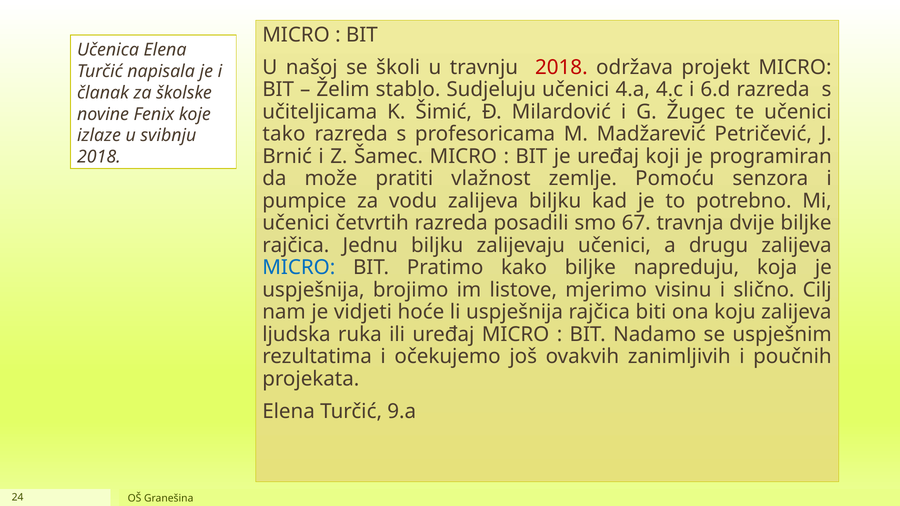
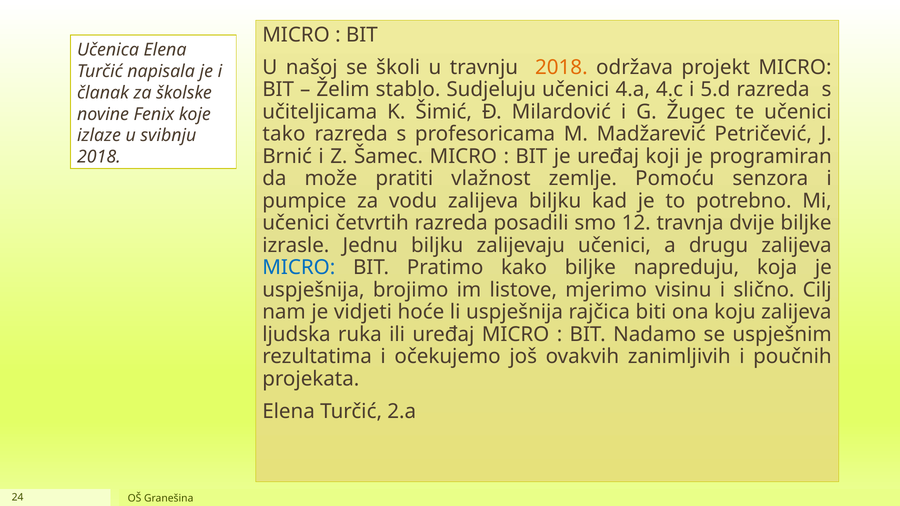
2018 colour: red -> orange (561, 67)
6.d: 6.d -> 5.d (715, 90)
67: 67 -> 12 (636, 223)
rajčica: rajčica -> izrasle (296, 245)
9.a: 9.a -> 2.a (402, 412)
